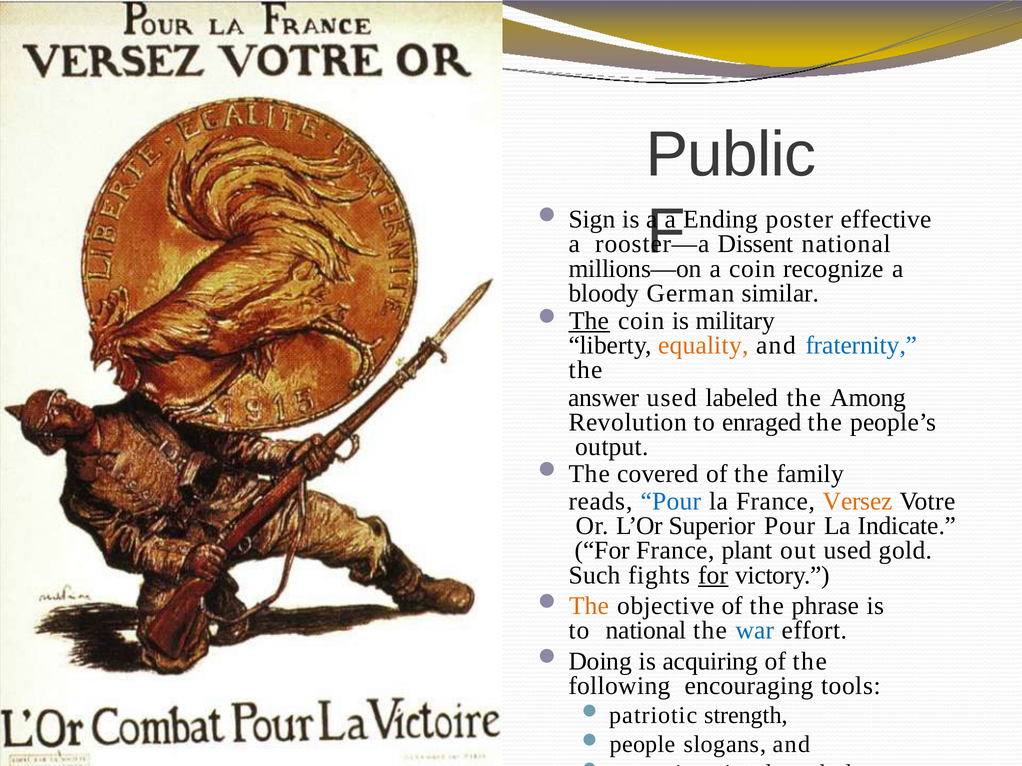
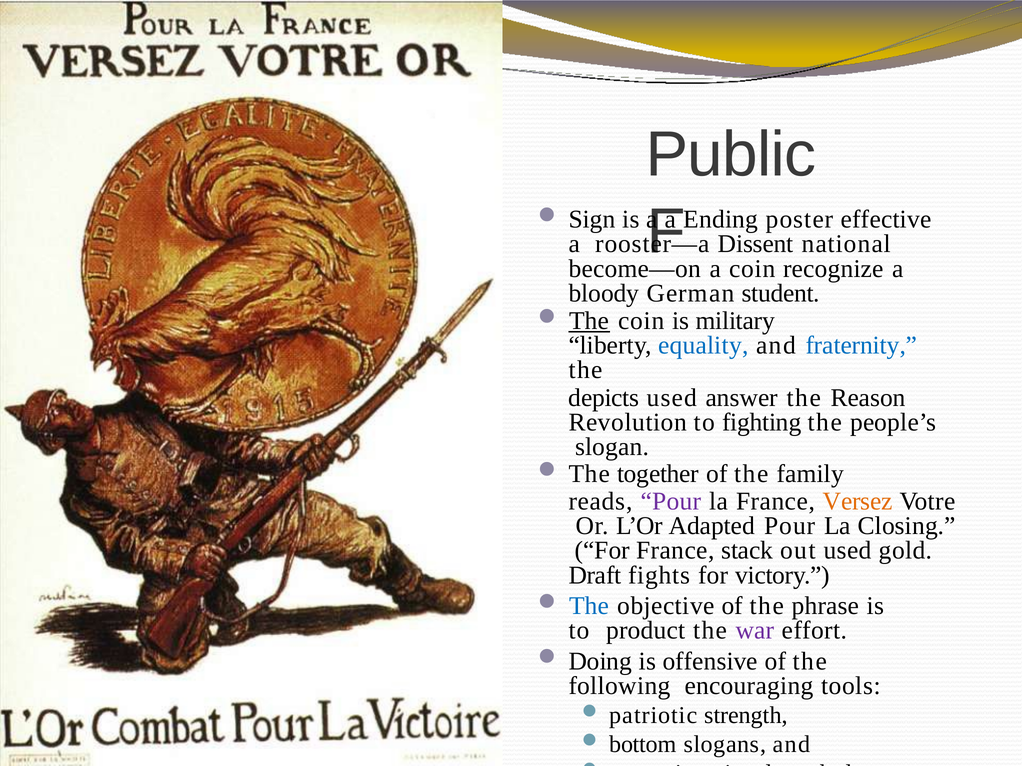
millions—on: millions—on -> become—on (635, 269)
similar: similar -> student (781, 293)
equality colour: orange -> blue (703, 346)
answer: answer -> depicts (604, 398)
labeled: labeled -> answer (742, 398)
Among: Among -> Reason (868, 398)
enraged: enraged -> fighting (762, 422)
output: output -> slogan (612, 447)
covered: covered -> together (658, 474)
Pour colour: blue -> purple (671, 502)
Superior: Superior -> Adapted (712, 526)
Indicate: Indicate -> Closing (907, 526)
plant: plant -> stack (747, 551)
Such: Such -> Draft (595, 576)
for underline: present -> none (713, 576)
The colour: orange -> blue (589, 606)
to national: national -> product (646, 631)
war colour: blue -> purple (755, 631)
acquiring: acquiring -> offensive (710, 662)
people: people -> bottom (643, 745)
